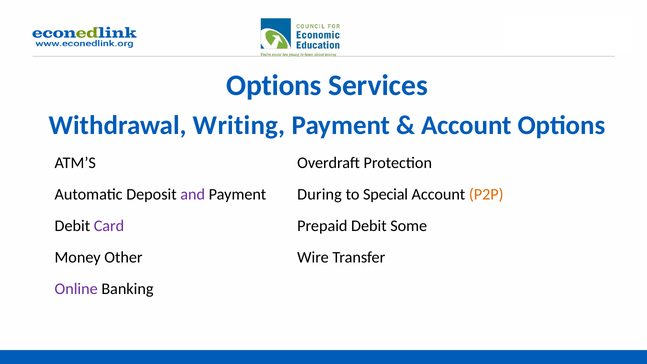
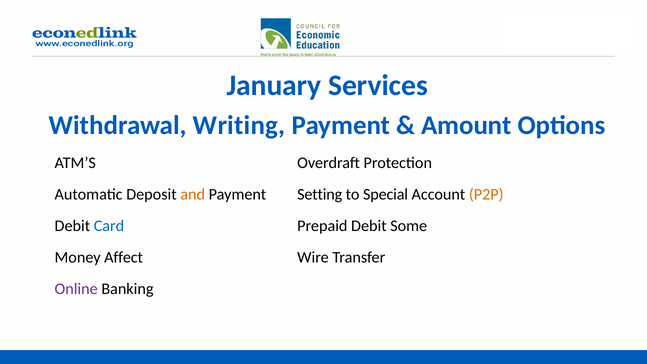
Options: Options -> January (274, 85)
Account: Account -> Amount (466, 125)
and colour: purple -> orange (193, 194)
During: During -> Setting (320, 194)
Card colour: purple -> blue (109, 226)
Other: Other -> Affect (124, 257)
